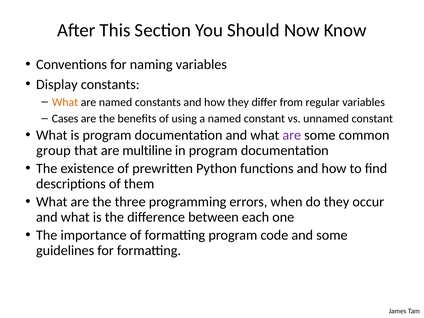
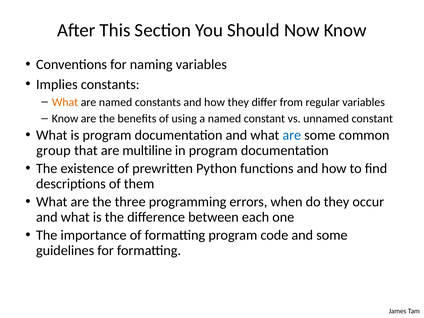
Display: Display -> Implies (57, 84)
Cases: Cases -> Know (65, 119)
are colour: purple -> blue (292, 135)
